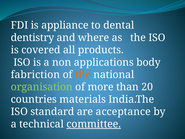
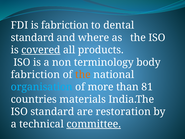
is appliance: appliance -> fabriction (65, 25)
dentistry: dentistry -> standard (32, 38)
covered underline: none -> present (41, 50)
applications: applications -> terminology (104, 62)
organisation colour: light green -> light blue (42, 87)
20: 20 -> 81 (147, 87)
acceptance: acceptance -> restoration (123, 112)
